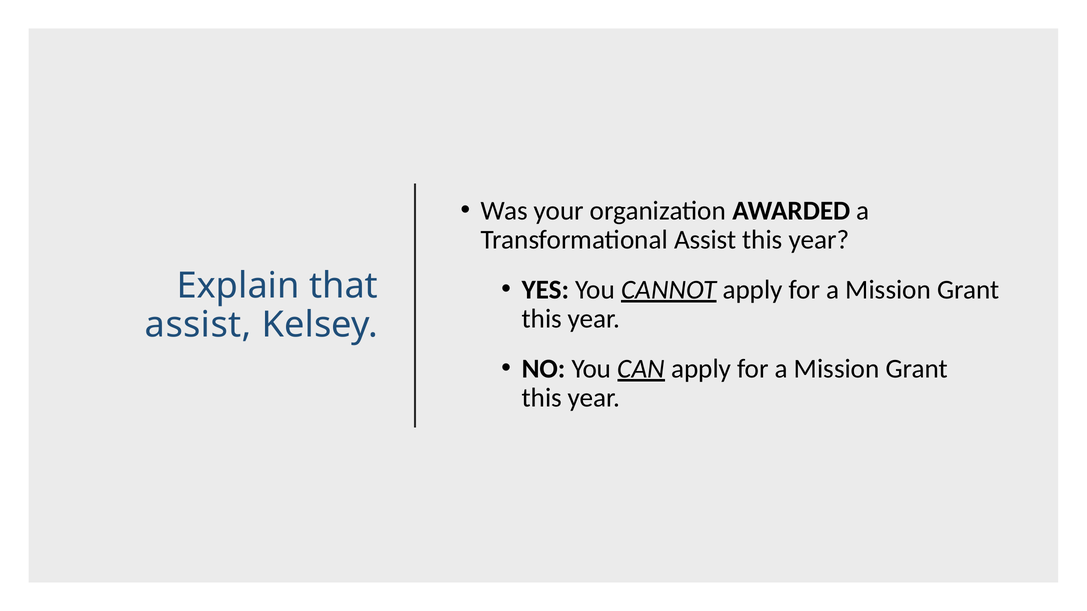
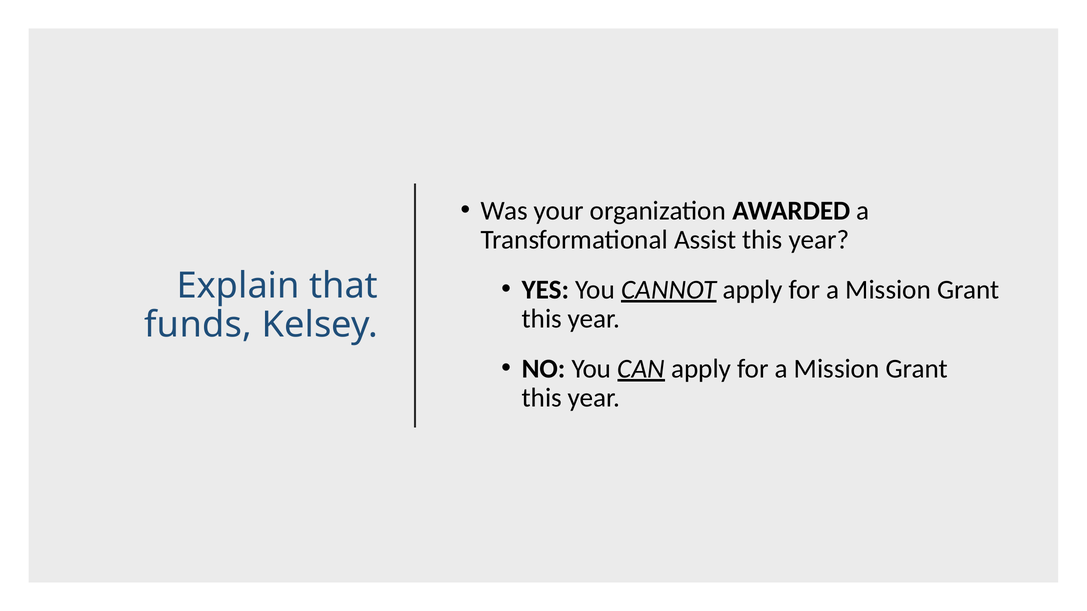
assist: assist -> funds (198, 325)
